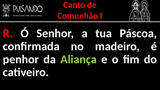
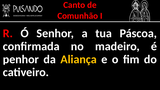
Aliança colour: light green -> yellow (79, 59)
